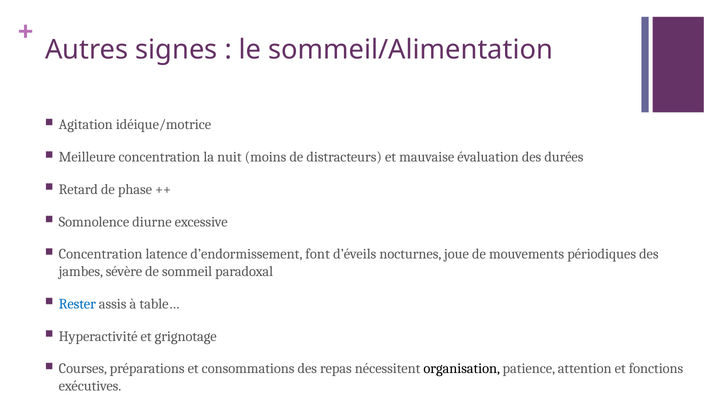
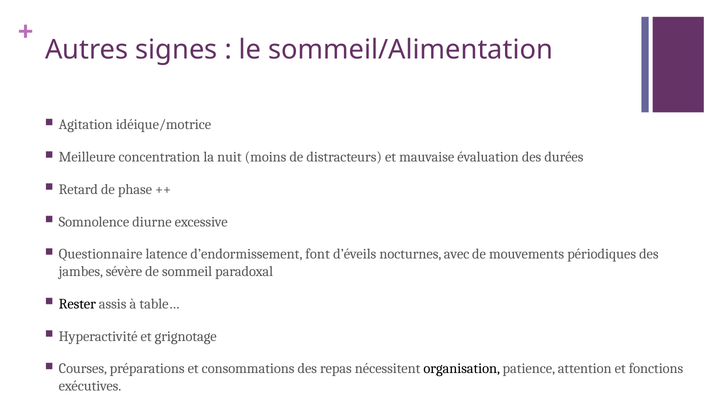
Concentration: Concentration -> Questionnaire (101, 254)
joue: joue -> avec (457, 254)
Rester colour: blue -> black (77, 304)
